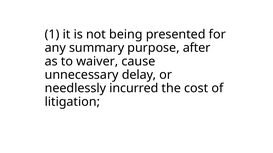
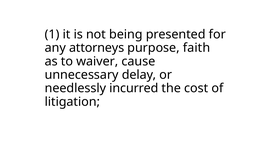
summary: summary -> attorneys (97, 48)
after: after -> faith (197, 48)
